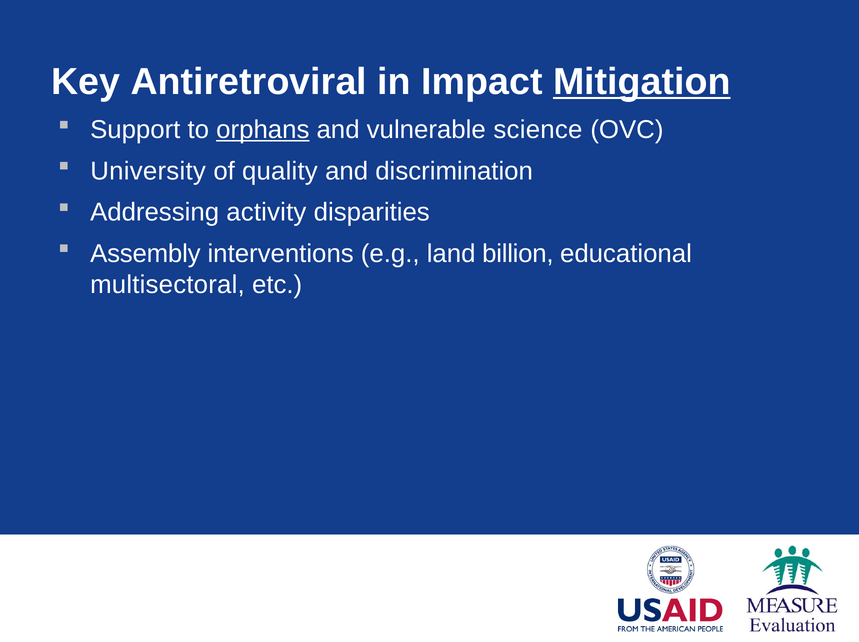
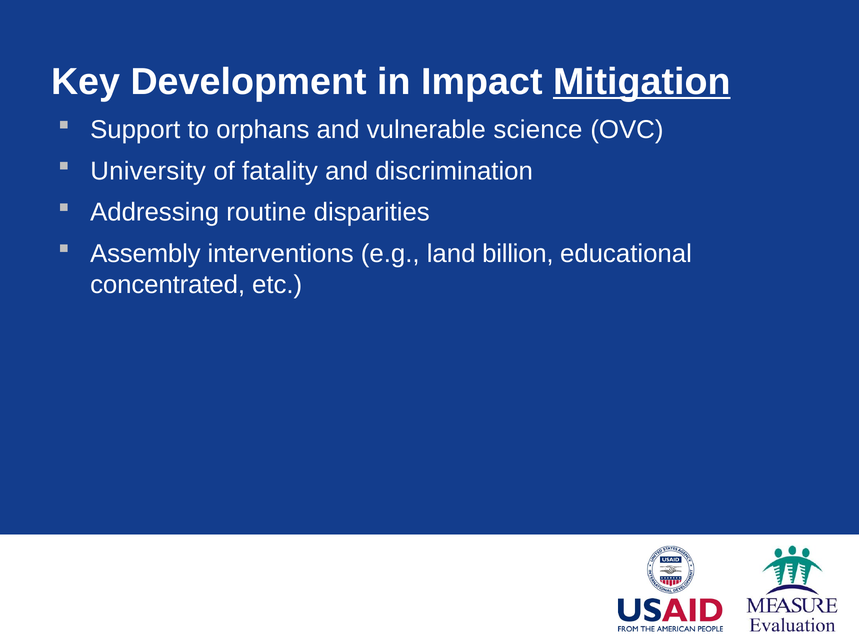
Antiretroviral: Antiretroviral -> Development (249, 82)
orphans underline: present -> none (263, 130)
quality: quality -> fatality (280, 171)
activity: activity -> routine (266, 212)
multisectoral: multisectoral -> concentrated (168, 285)
